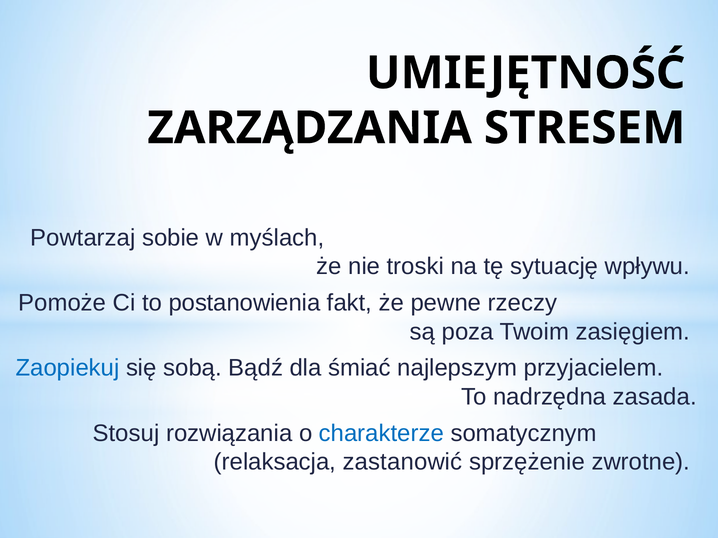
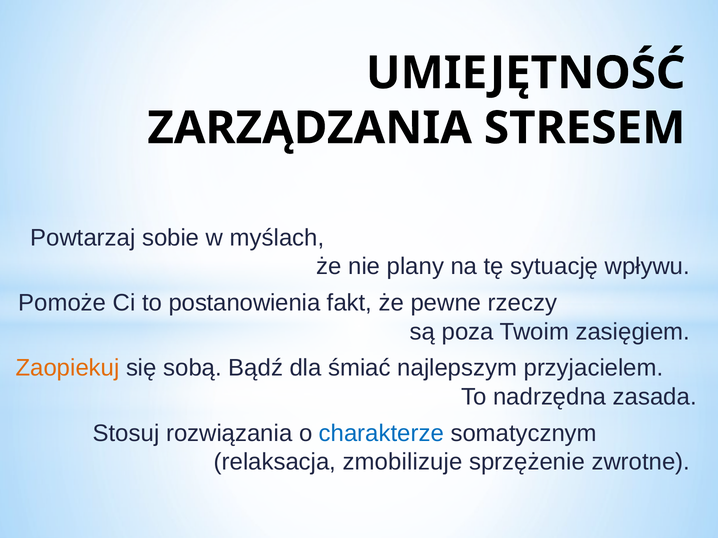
troski: troski -> plany (415, 267)
Zaopiekuj colour: blue -> orange (68, 368)
zastanowić: zastanowić -> zmobilizuje (403, 462)
